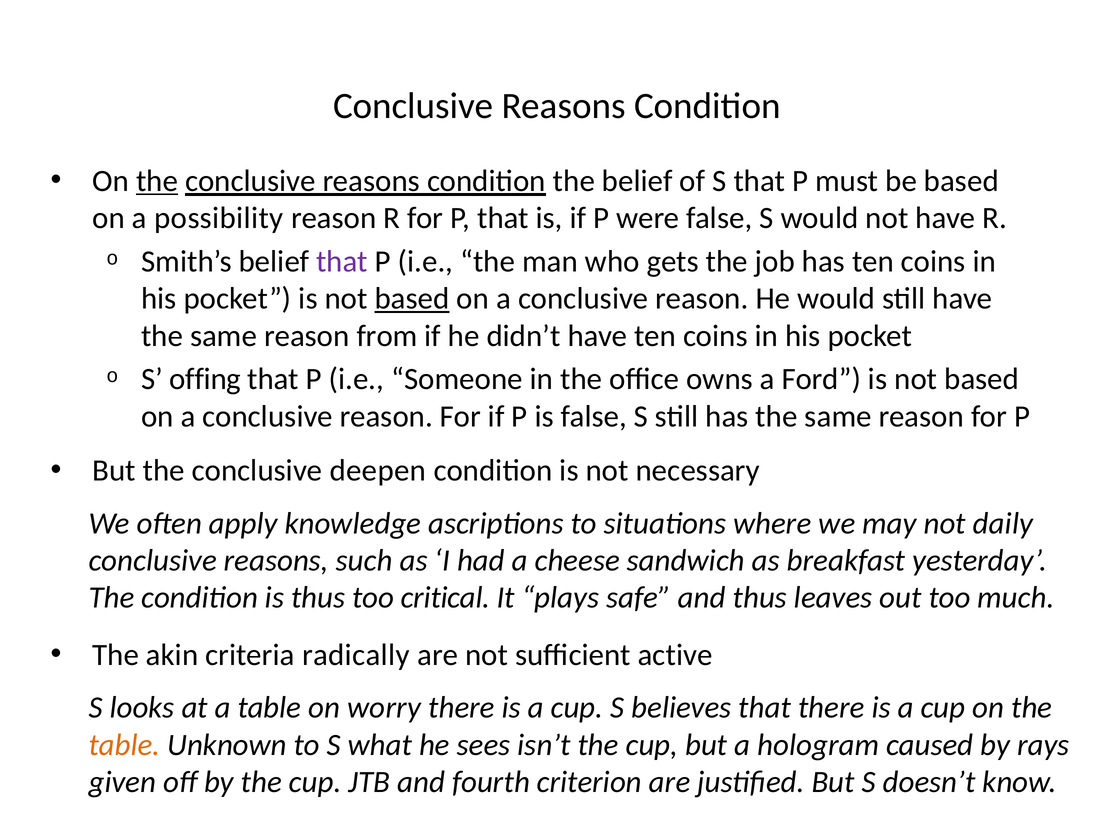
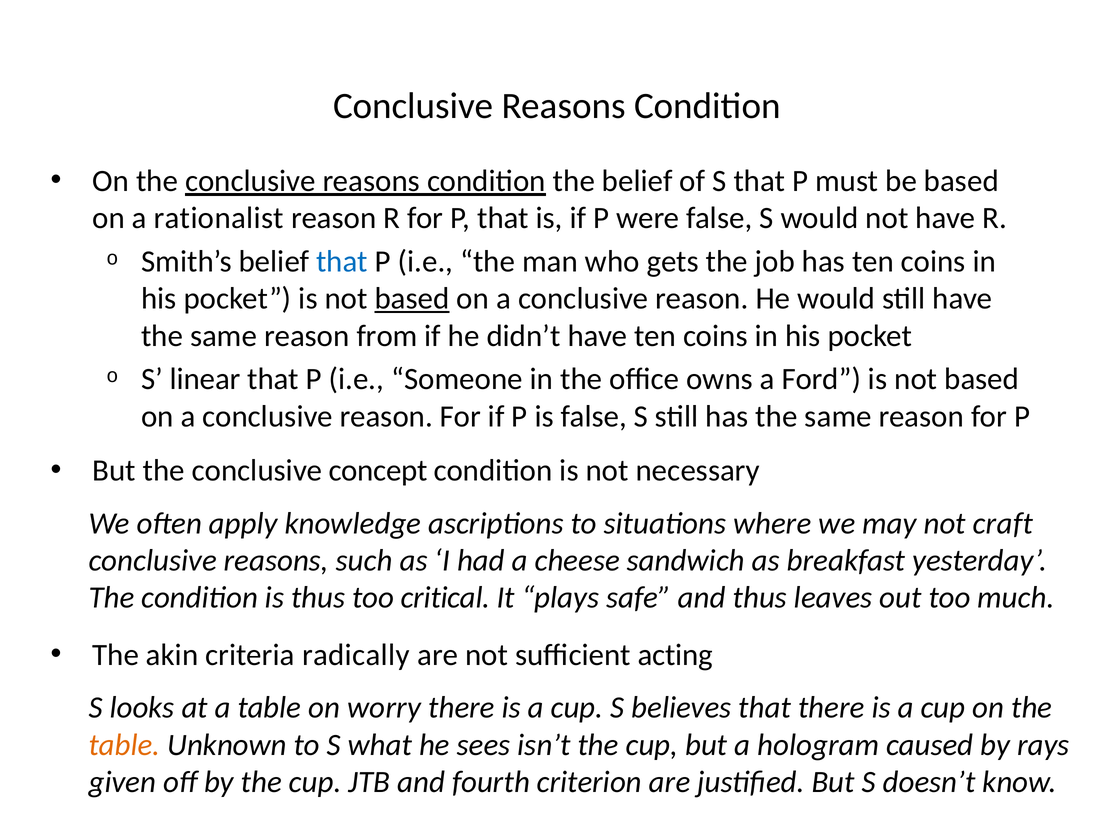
the underline: present -> none (157, 181)
possibility: possibility -> rationalist (219, 218)
that colour: purple -> blue (342, 261)
offing: offing -> linear (205, 379)
deepen: deepen -> concept (378, 470)
daily: daily -> craft (1003, 523)
active: active -> acting (675, 655)
